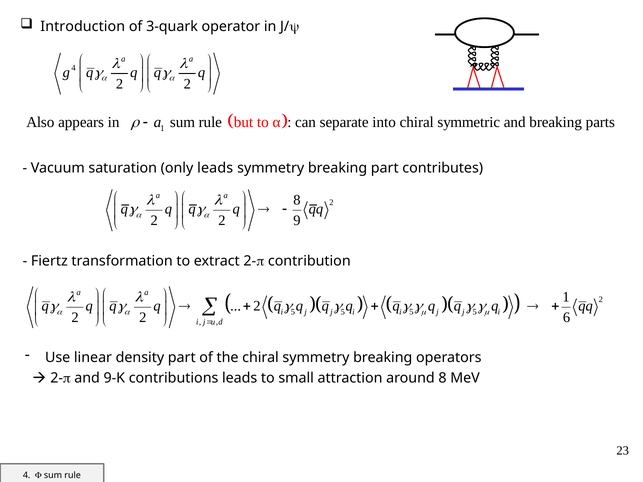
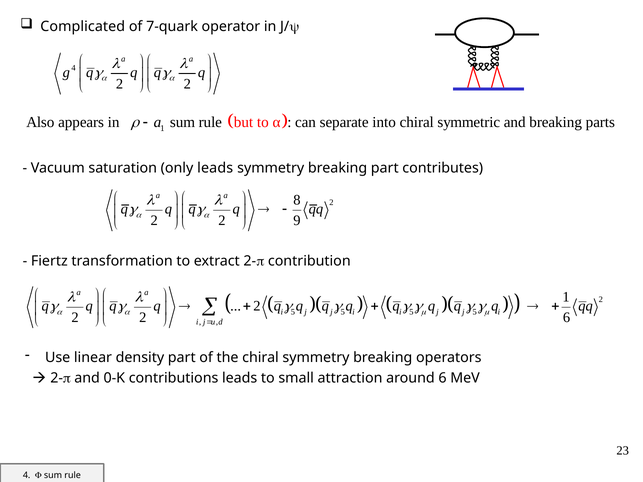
Introduction: Introduction -> Complicated (83, 26)
3-quark: 3-quark -> 7-quark (172, 26)
9-K: 9-K -> 0-K (114, 378)
around 8: 8 -> 6 (442, 378)
